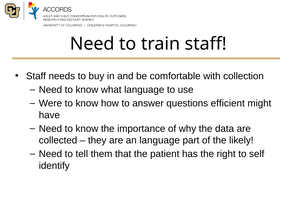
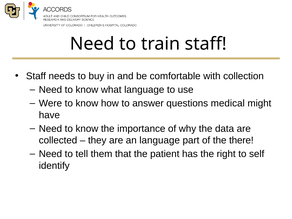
efficient: efficient -> medical (228, 103)
likely: likely -> there (241, 140)
